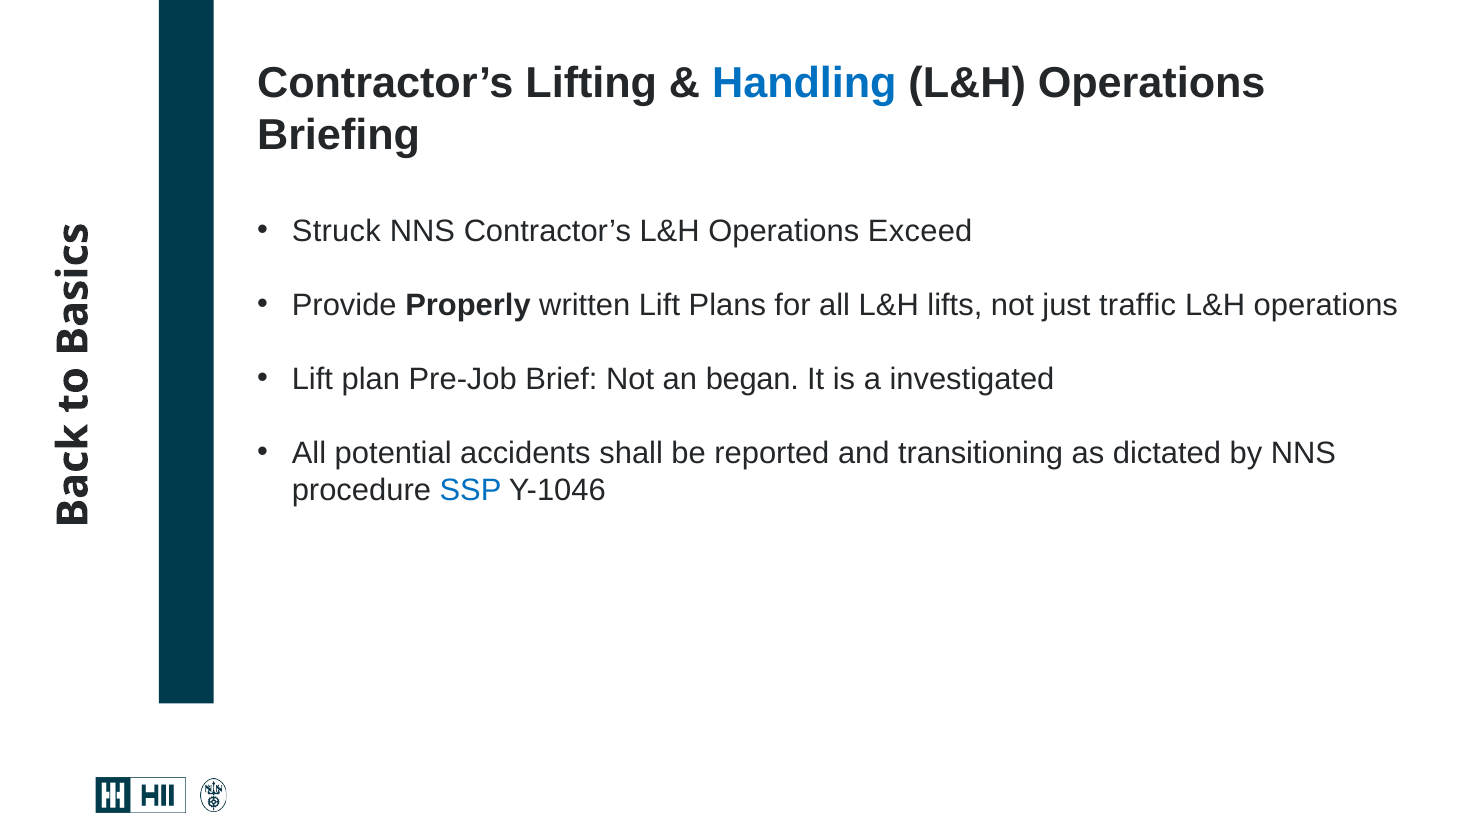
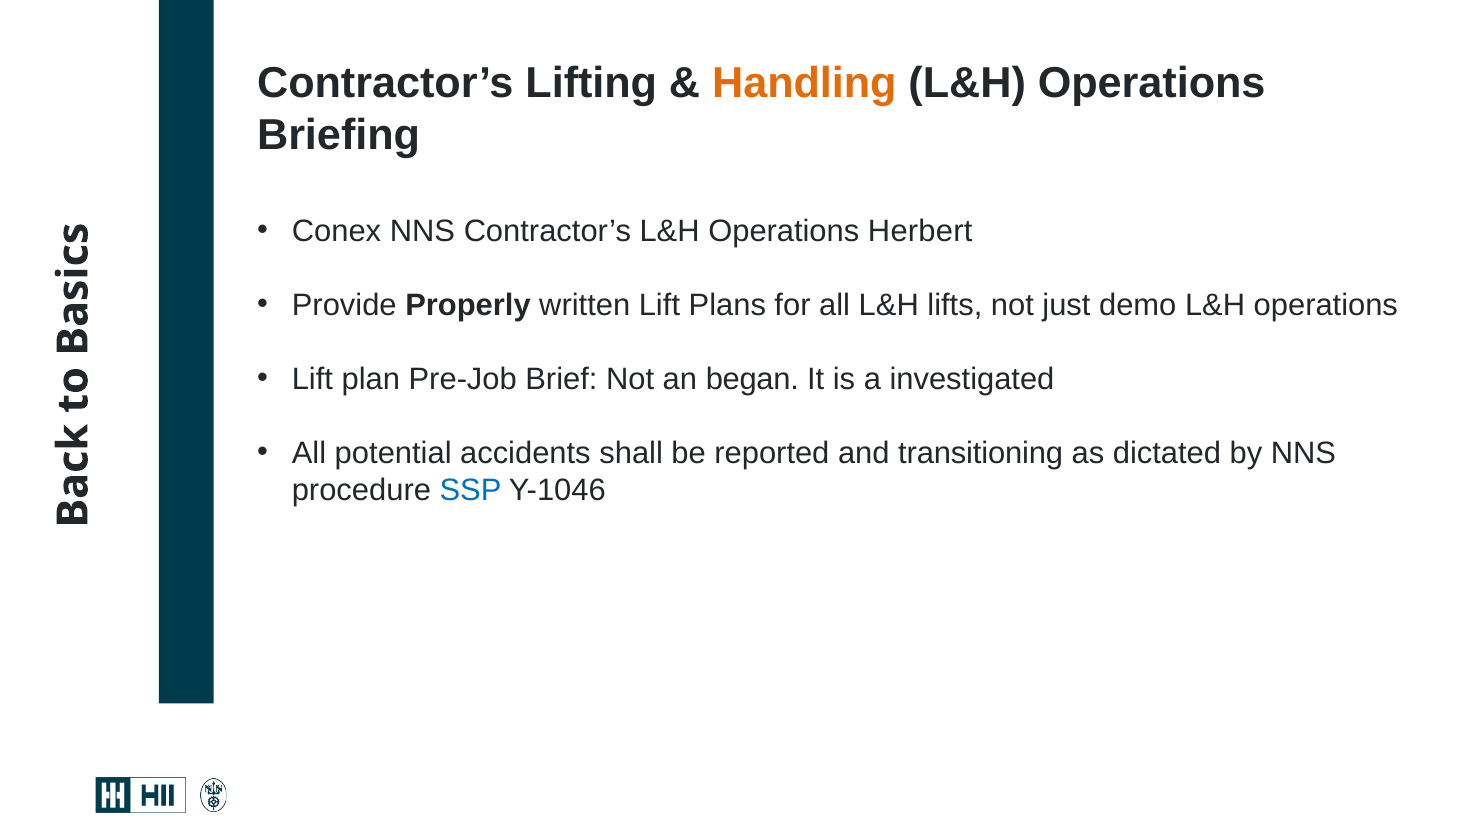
Handling colour: blue -> orange (804, 83)
Struck: Struck -> Conex (337, 231)
Exceed: Exceed -> Herbert (920, 231)
traffic: traffic -> demo (1138, 305)
